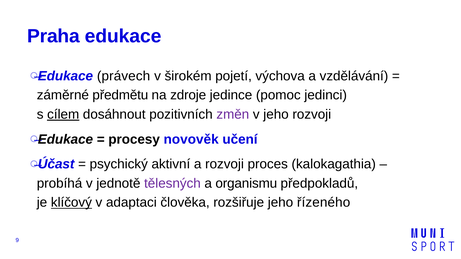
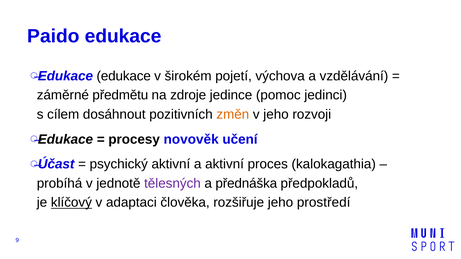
Praha: Praha -> Paido (53, 36)
Edukace právech: právech -> edukace (124, 76)
cílem underline: present -> none (63, 114)
změn colour: purple -> orange (233, 114)
a rozvoji: rozvoji -> aktivní (225, 164)
organismu: organismu -> přednáška (246, 184)
řízeného: řízeného -> prostředí (324, 203)
